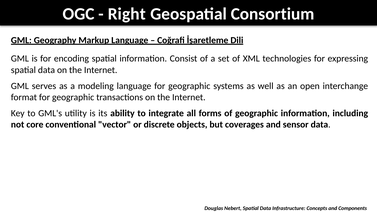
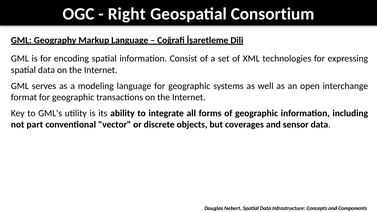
core: core -> part (35, 125)
